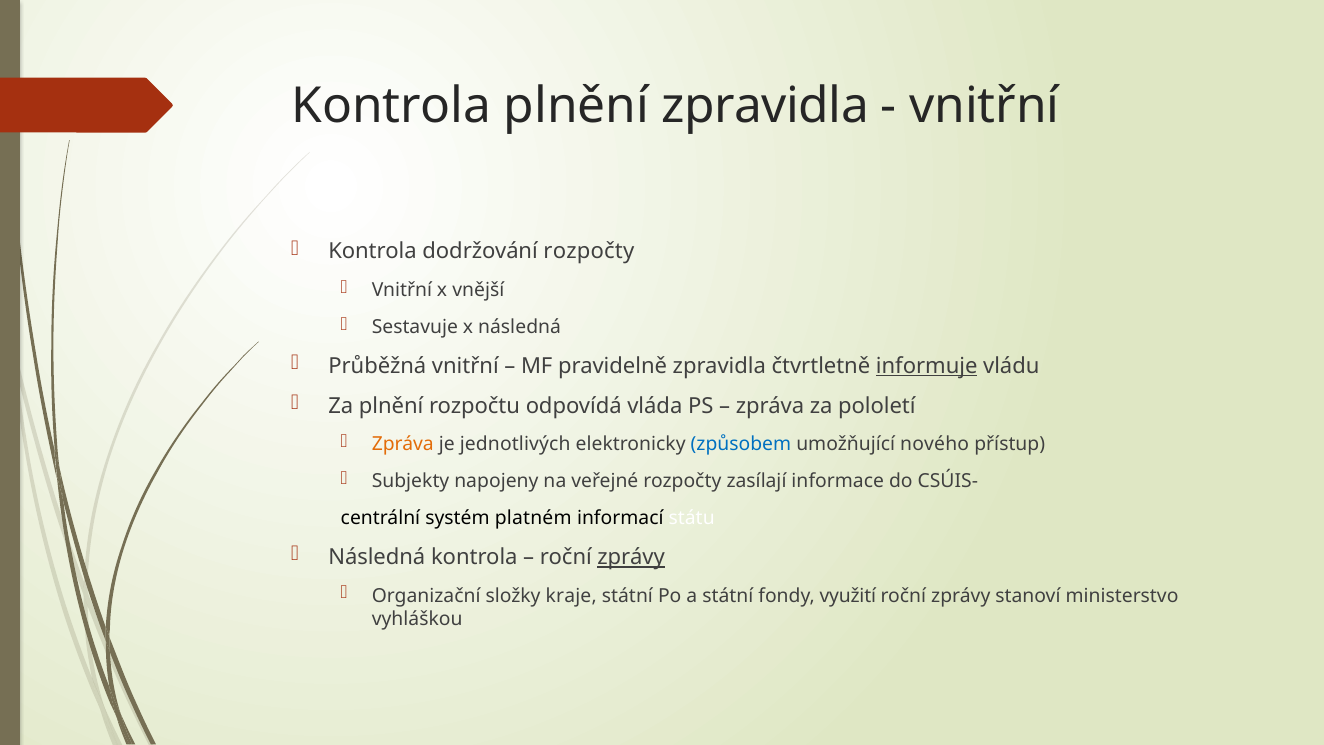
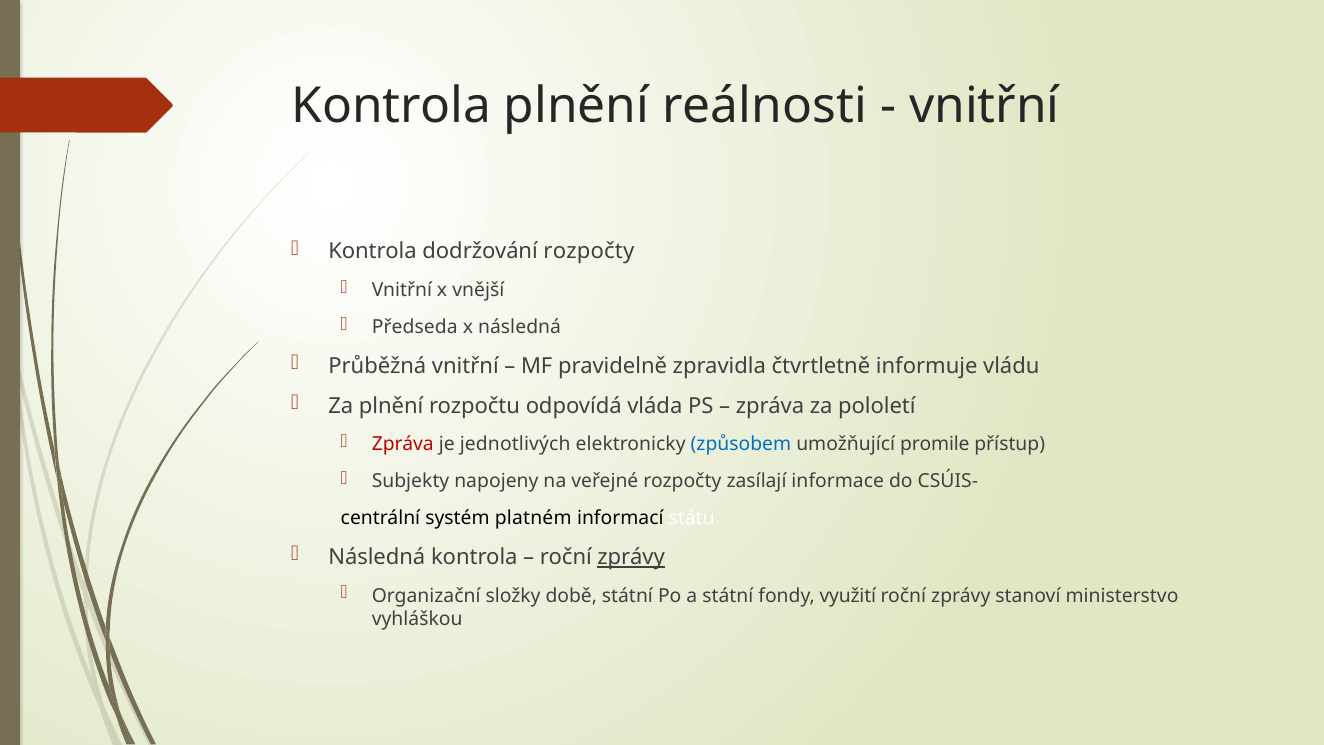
plnění zpravidla: zpravidla -> reálnosti (765, 106)
Sestavuje: Sestavuje -> Předseda (415, 327)
informuje underline: present -> none (927, 366)
Zpráva colour: orange -> red (403, 444)
nového: nového -> promile (935, 444)
kraje: kraje -> době (571, 596)
